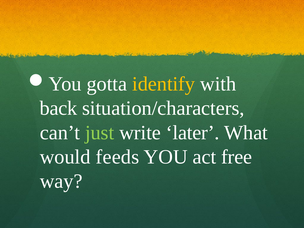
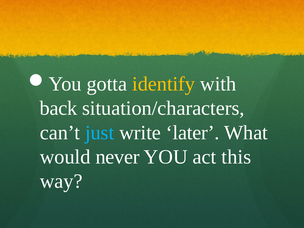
just colour: light green -> light blue (100, 133)
feeds: feeds -> never (118, 157)
free: free -> this (236, 157)
